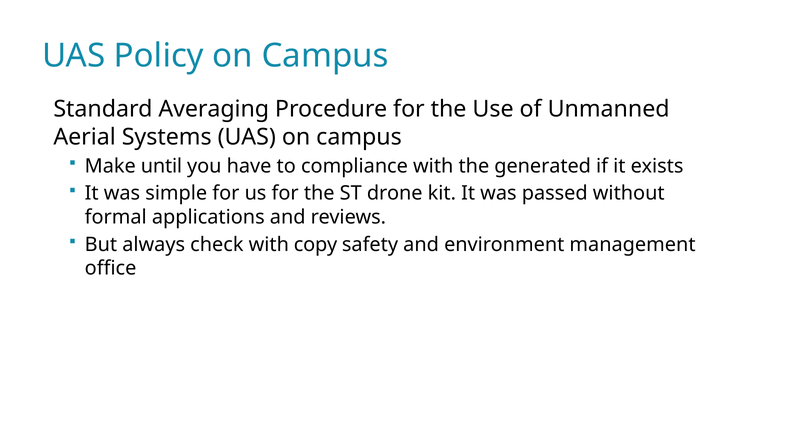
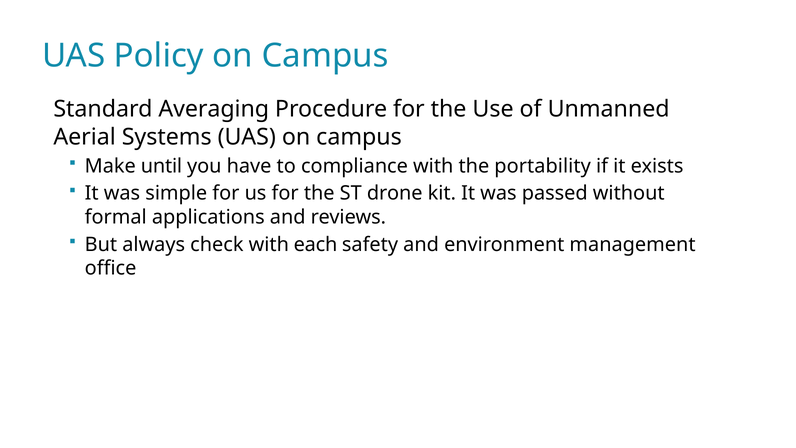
generated: generated -> portability (543, 166)
copy: copy -> each (316, 244)
